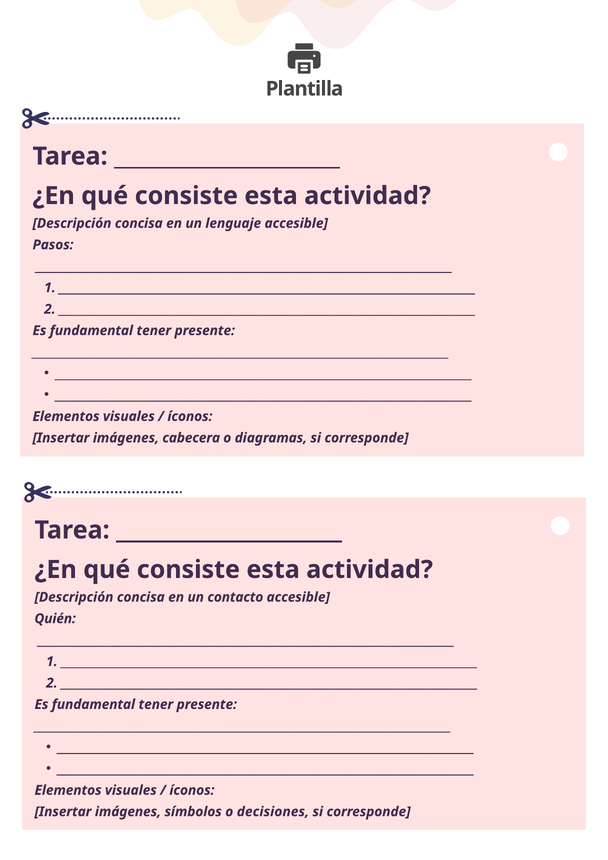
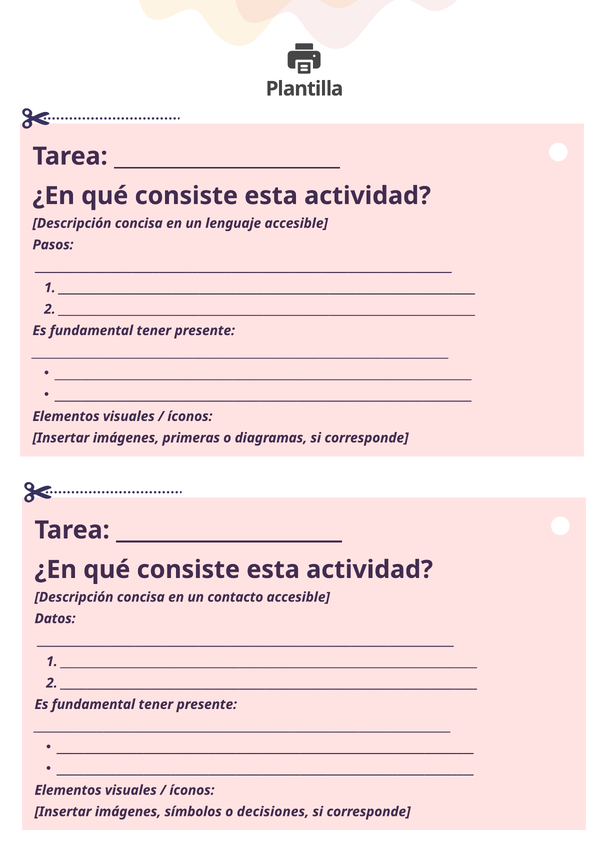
cabecera: cabecera -> primeras (191, 438)
Quién: Quién -> Datos (55, 619)
